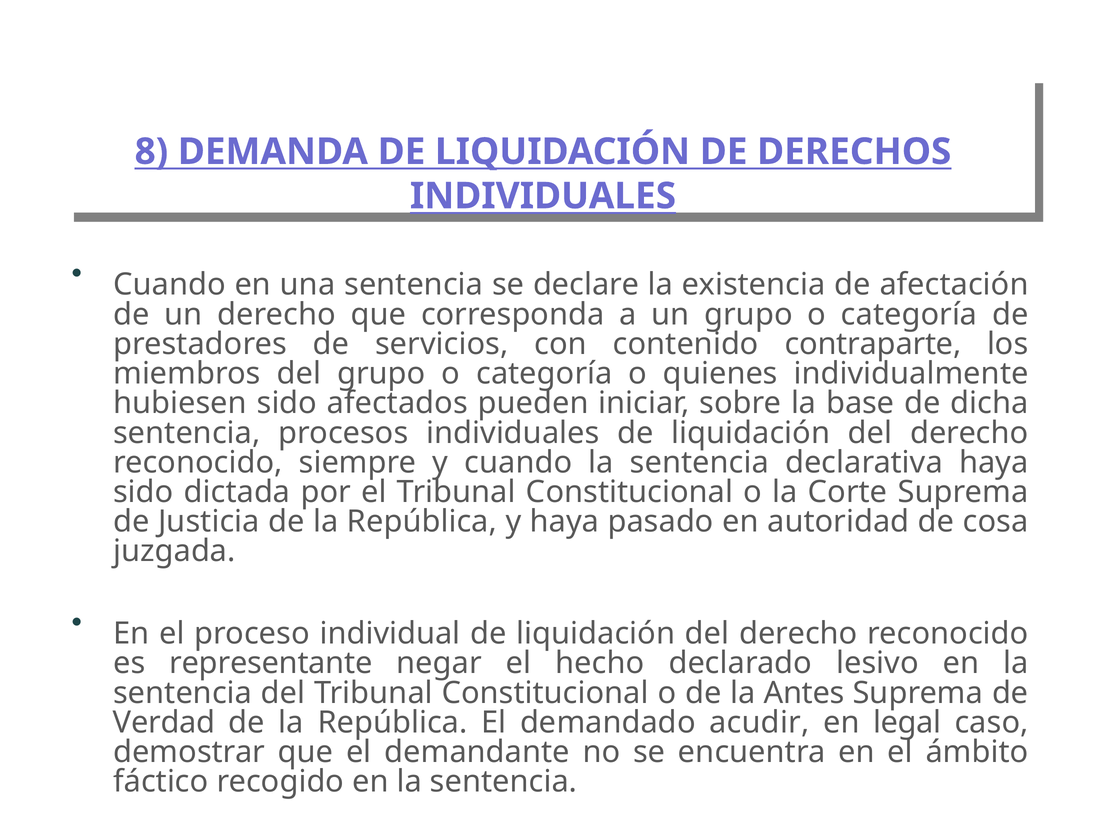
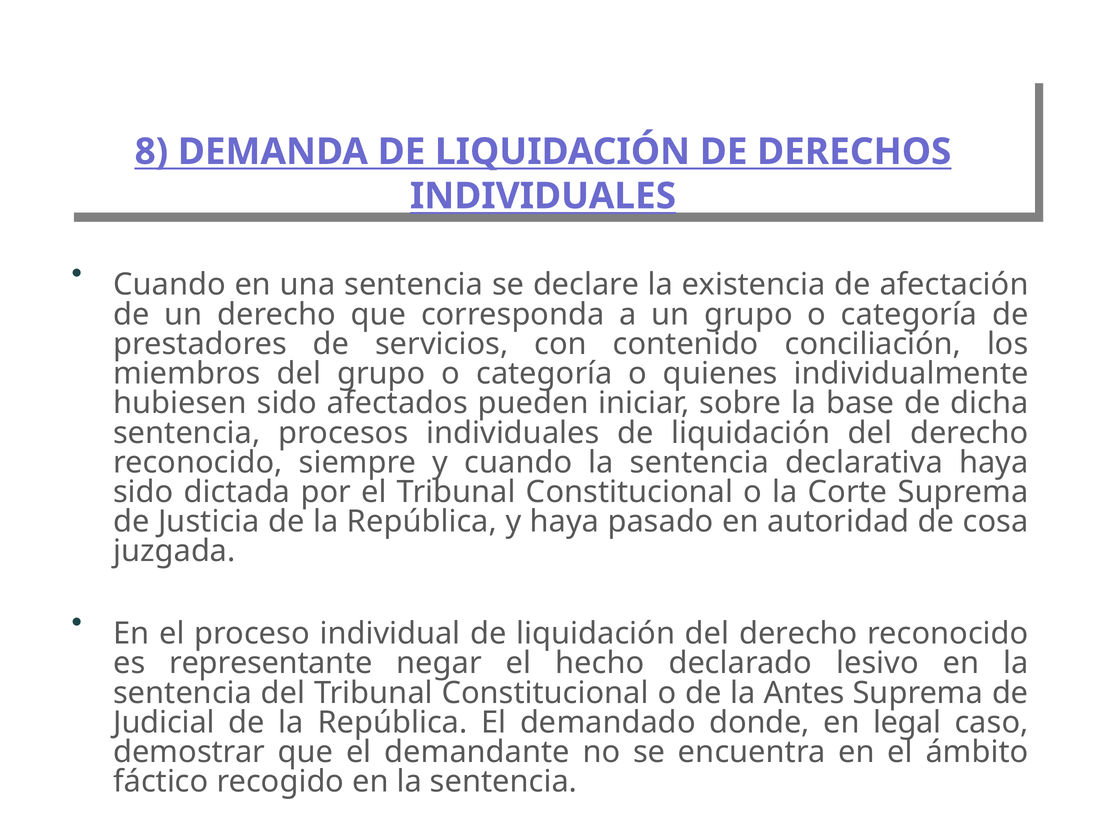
contraparte: contraparte -> conciliación (873, 344)
Verdad: Verdad -> Judicial (164, 722)
acudir: acudir -> donde (759, 722)
